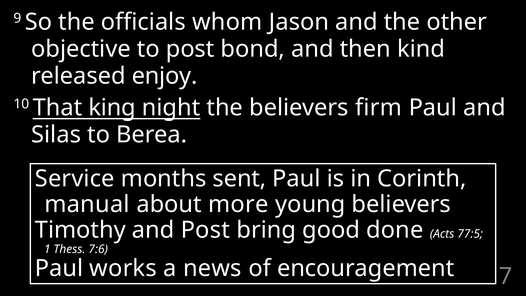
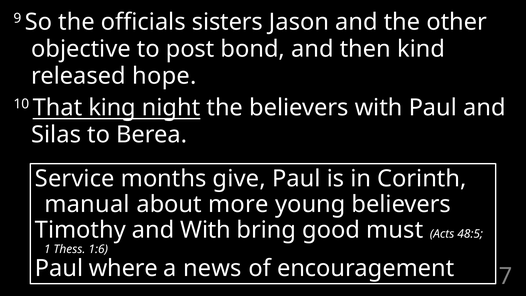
whom: whom -> sisters (227, 22)
enjoy: enjoy -> hope (164, 76)
believers firm: firm -> with (379, 108)
sent: sent -> give (239, 179)
and Post: Post -> With (206, 230)
done: done -> must (395, 230)
77:5: 77:5 -> 48:5 (470, 234)
7:6: 7:6 -> 1:6 (98, 249)
works: works -> where (123, 268)
